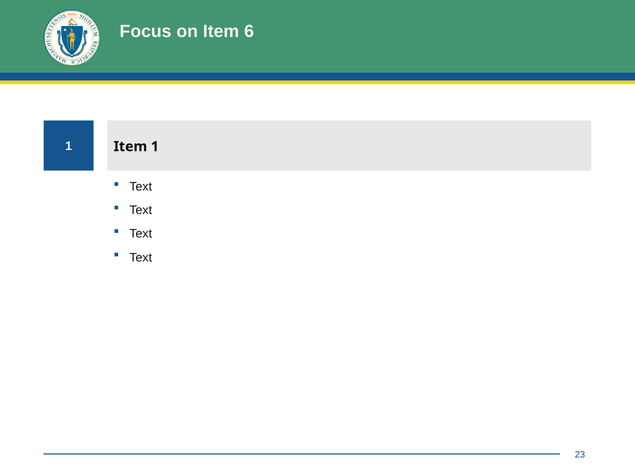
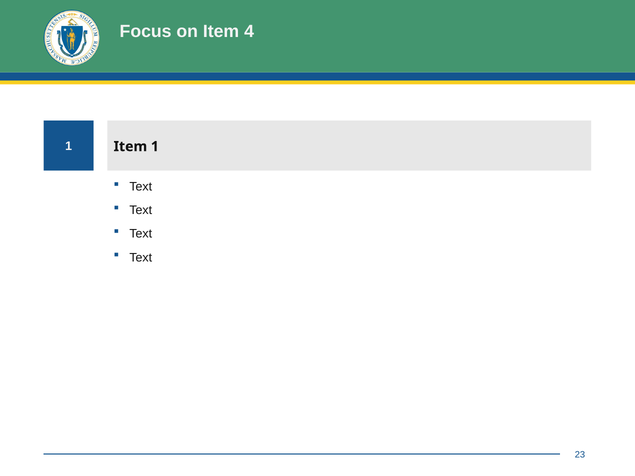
6: 6 -> 4 (249, 31)
